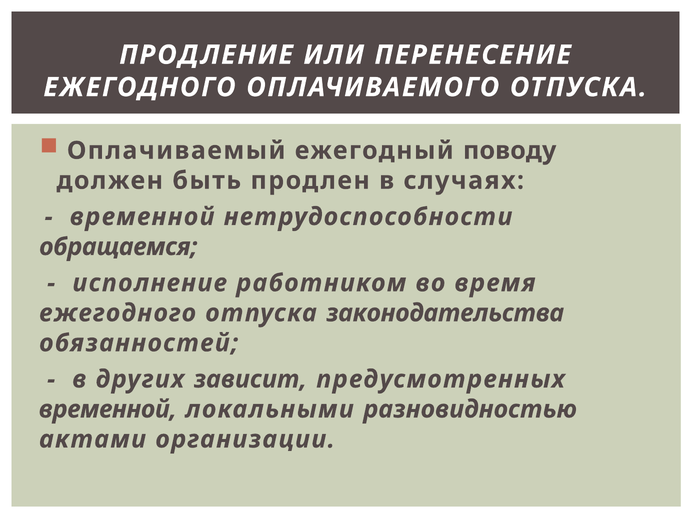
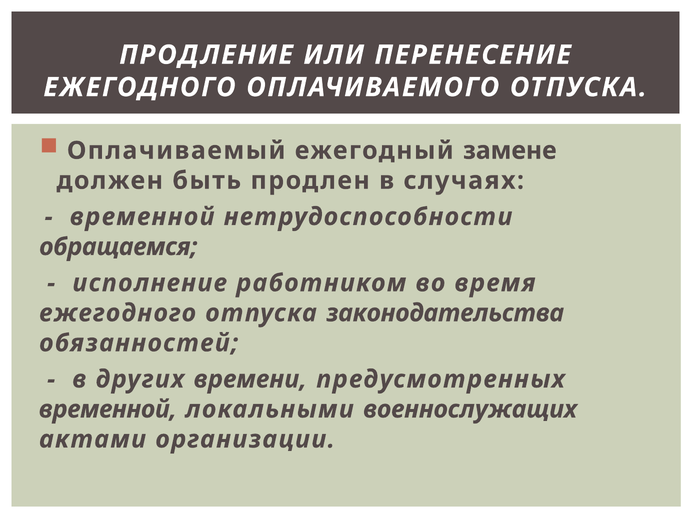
поводу: поводу -> замене (510, 151)
зависит: зависит -> времени (250, 379)
разновидностью: разновидностью -> военнослужащих (470, 409)
